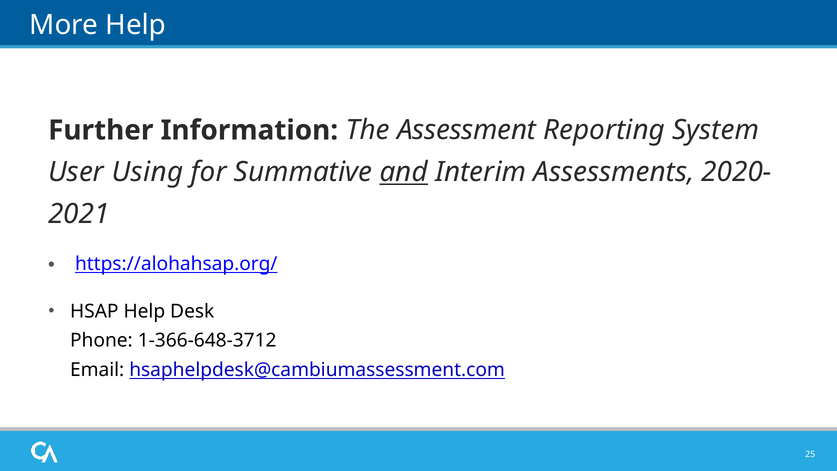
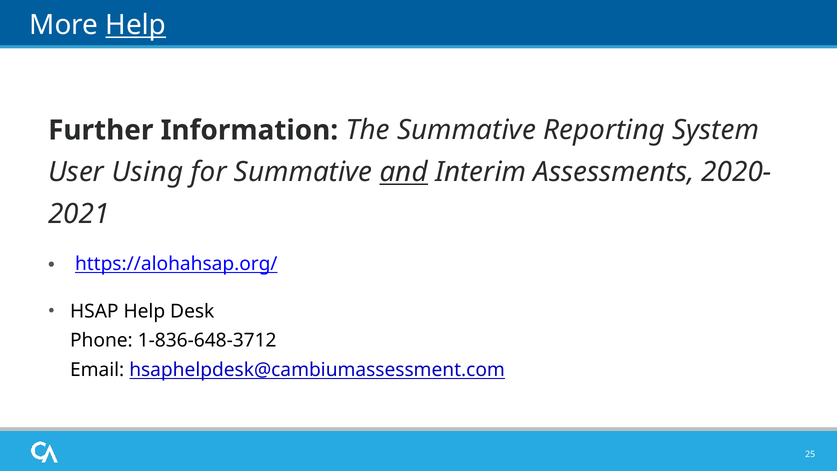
Help underline: none -> present (136, 25)
The Assessment: Assessment -> Summative (466, 130)
1-366-648-3712: 1-366-648-3712 -> 1-836-648-3712 (207, 340)
